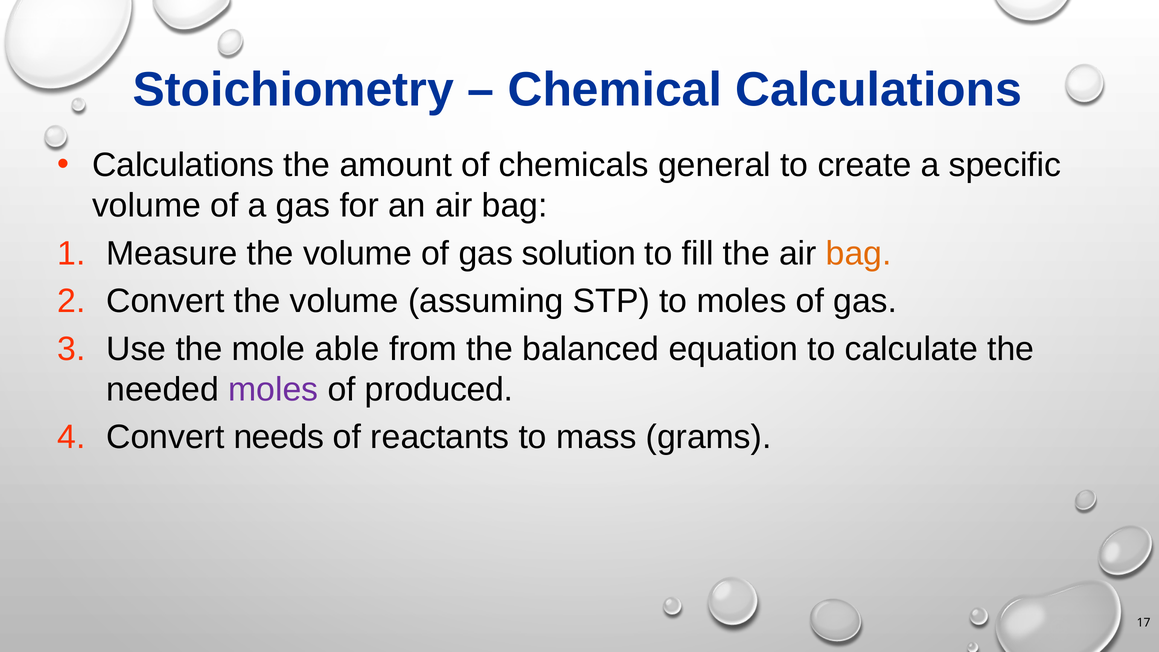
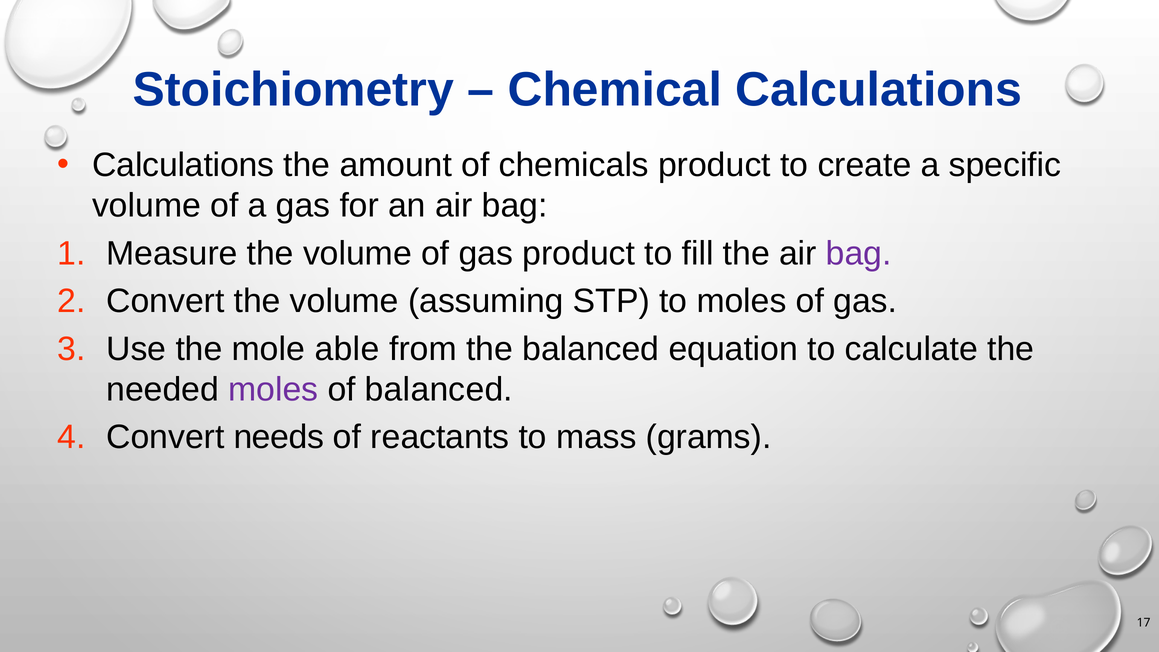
chemicals general: general -> product (715, 165)
gas solution: solution -> product (579, 253)
bag colour: orange -> purple (859, 253)
of produced: produced -> balanced (439, 389)
